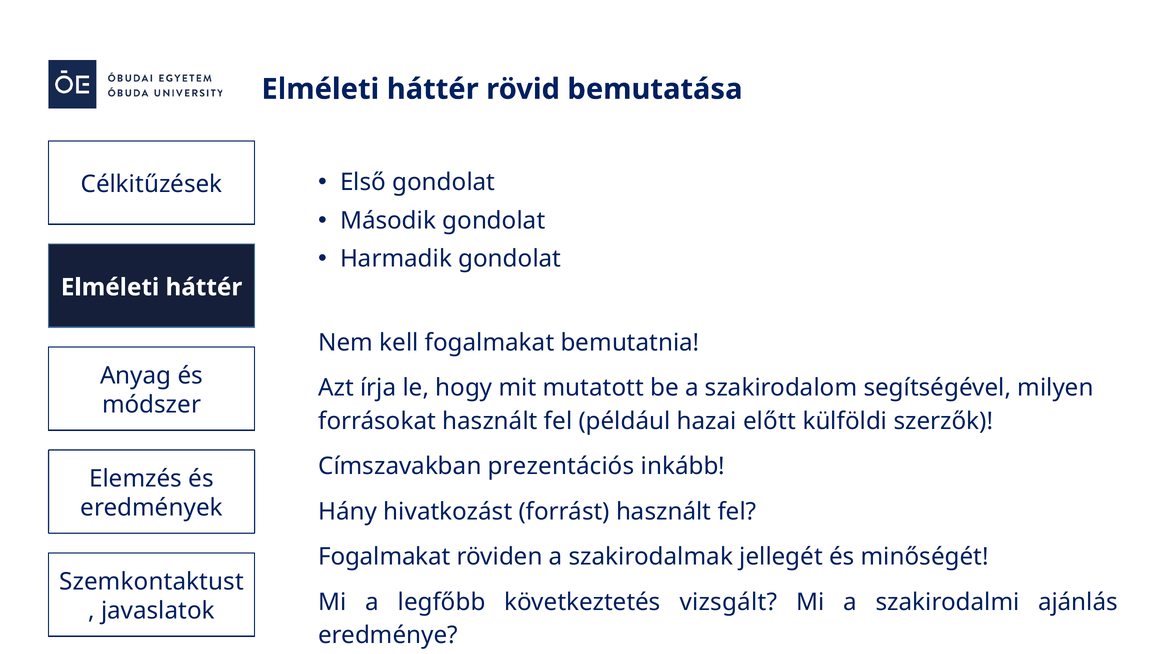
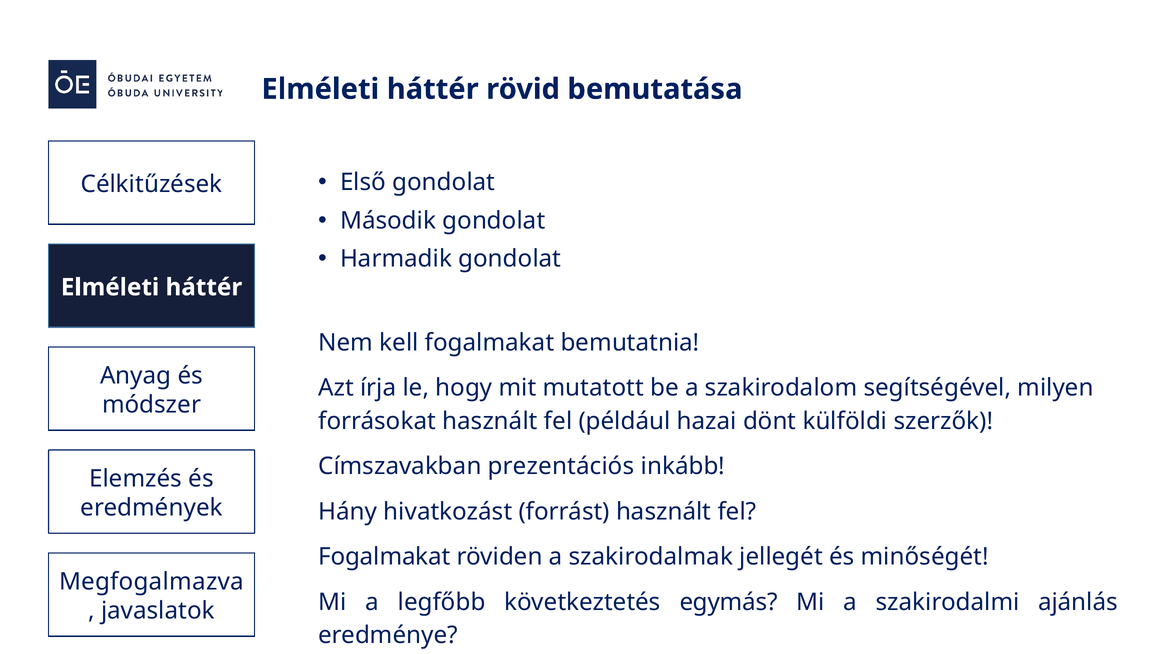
előtt: előtt -> dönt (770, 421)
Szemkontaktust: Szemkontaktust -> Megfogalmazva (151, 582)
vizsgált: vizsgált -> egymás (729, 602)
